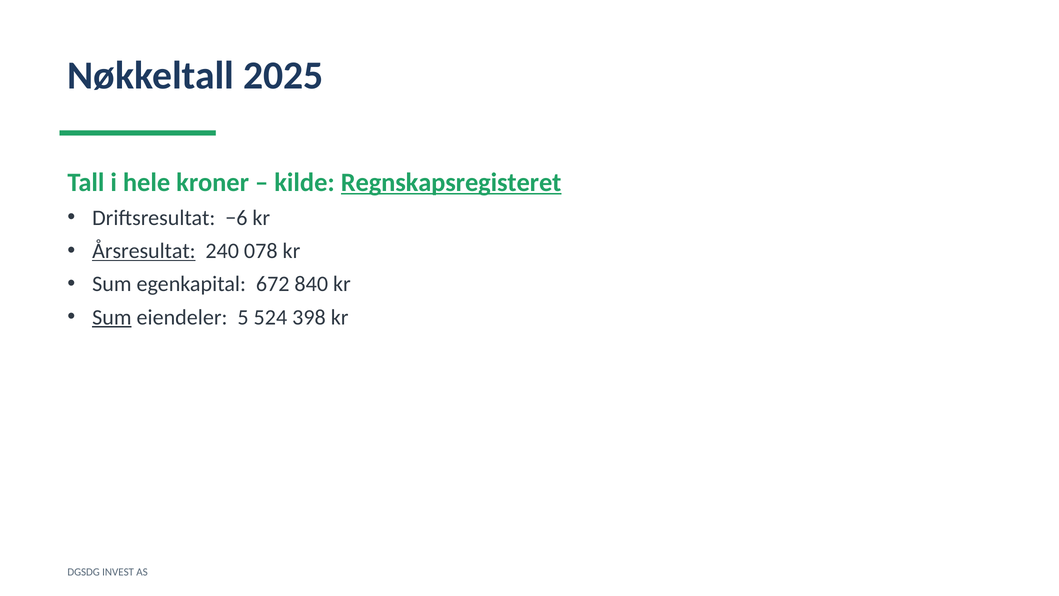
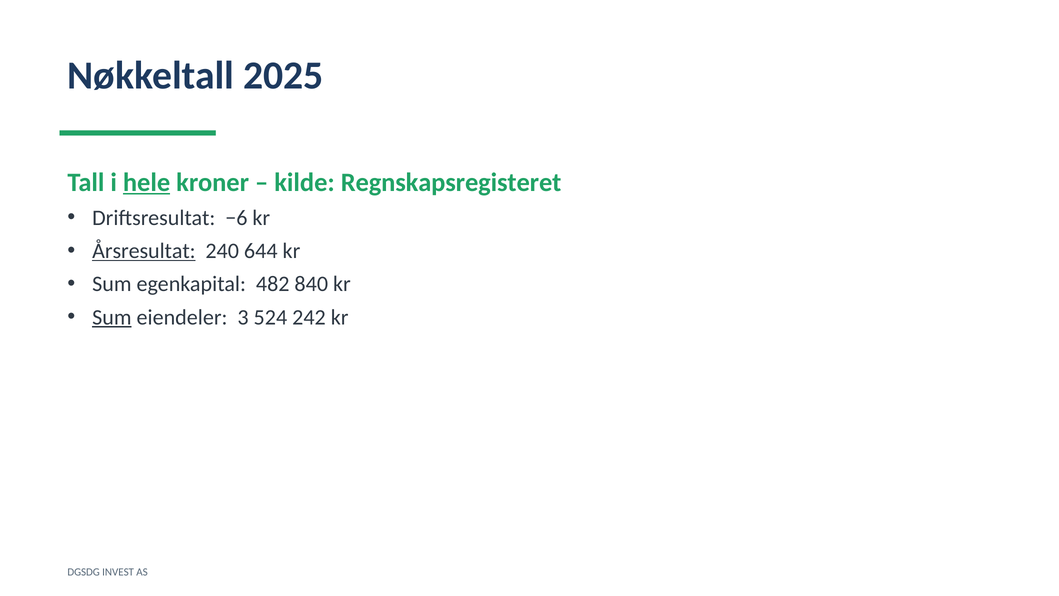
hele underline: none -> present (147, 182)
Regnskapsregisteret underline: present -> none (451, 182)
078: 078 -> 644 (261, 251)
672: 672 -> 482 (273, 284)
5: 5 -> 3 (243, 317)
398: 398 -> 242 (309, 317)
